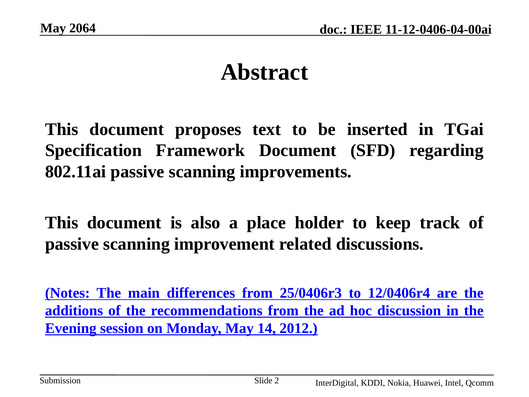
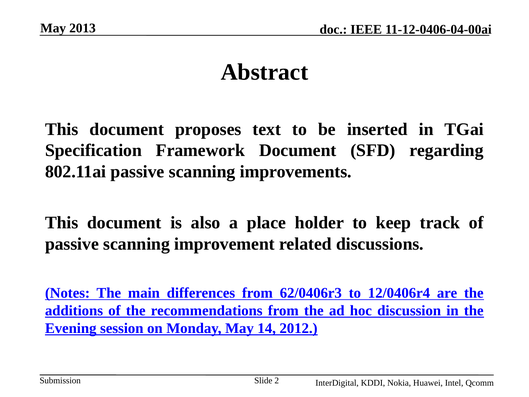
2064: 2064 -> 2013 (83, 28)
25/0406r3: 25/0406r3 -> 62/0406r3 (311, 293)
